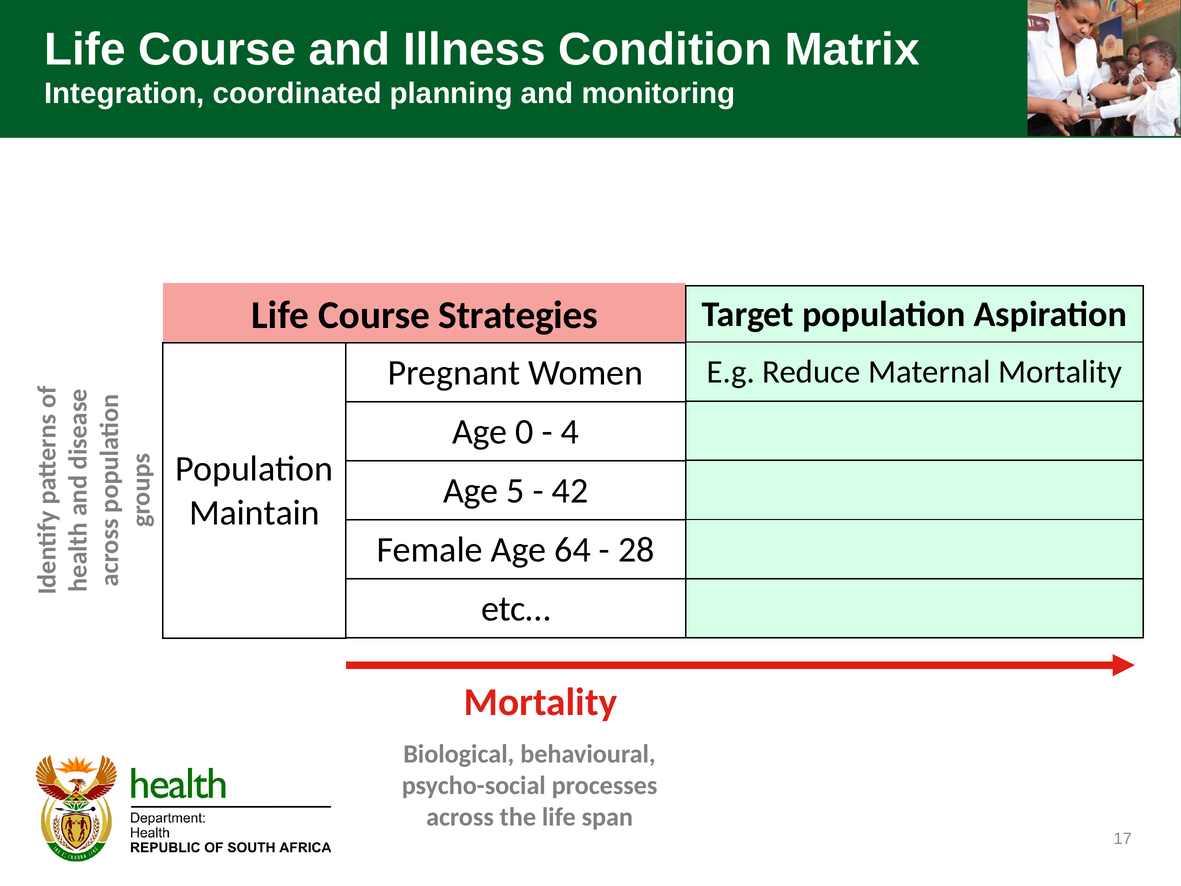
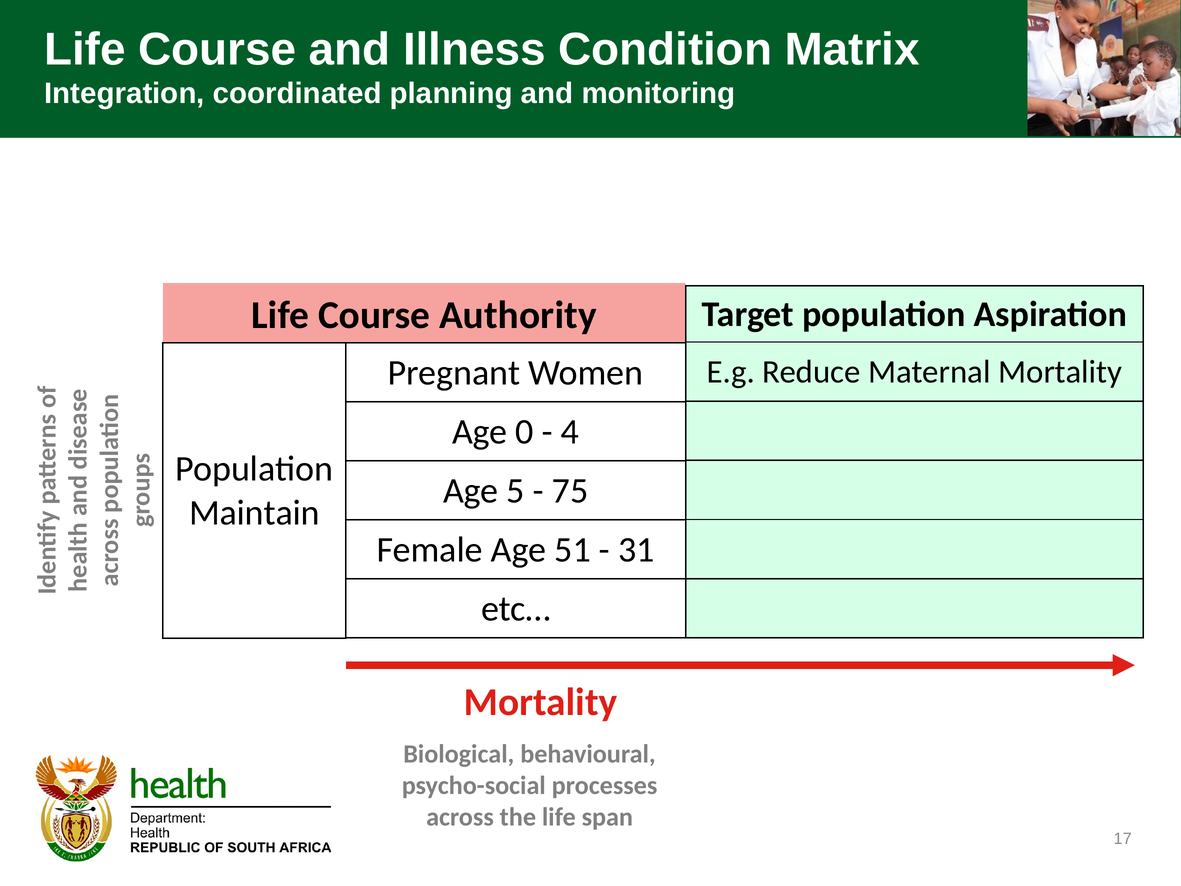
Strategies: Strategies -> Authority (518, 315)
42: 42 -> 75 (570, 491)
64: 64 -> 51 (573, 550)
28: 28 -> 31 (636, 550)
